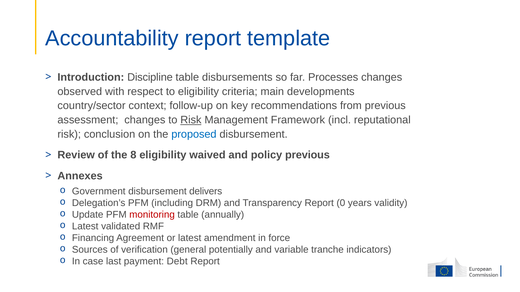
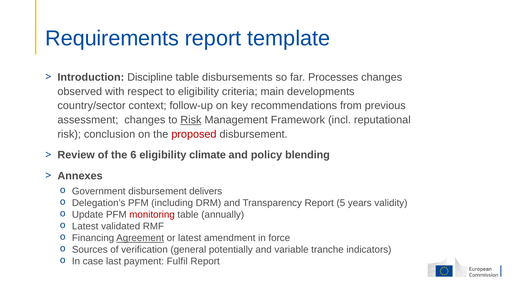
Accountability: Accountability -> Requirements (112, 38)
proposed colour: blue -> red (194, 135)
8: 8 -> 6 (133, 155)
waived: waived -> climate (208, 155)
policy previous: previous -> blending (307, 155)
0: 0 -> 5 (341, 203)
Agreement underline: none -> present (140, 238)
Debt: Debt -> Fulfil (177, 262)
